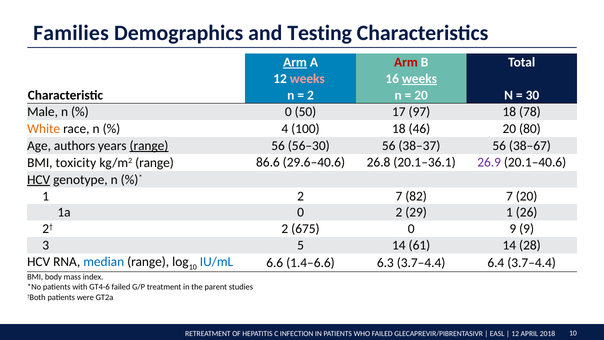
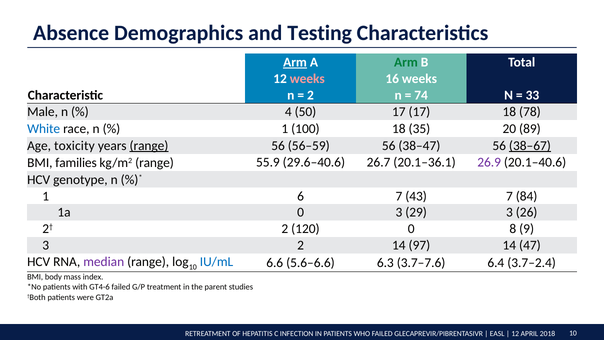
Families: Families -> Absence (71, 33)
Arm colour: red -> green (406, 62)
weeks underline: present -> none (419, 79)
20: 20 -> 74 (421, 95)
30: 30 -> 33 (532, 95)
0: 0 -> 4 (288, 112)
17 97: 97 -> 17 (419, 112)
White colour: orange -> blue (44, 129)
4: 4 -> 1 (285, 129)
46: 46 -> 35 (419, 129)
80: 80 -> 89 (530, 129)
authors: authors -> toxicity (74, 146)
56–30: 56–30 -> 56–59 (309, 146)
38–37: 38–37 -> 38–47 (419, 146)
38–67 underline: none -> present (530, 146)
toxicity: toxicity -> families (76, 163)
86.6: 86.6 -> 55.9 (268, 162)
26.8: 26.8 -> 26.7 (379, 162)
HCV underline: present -> none (39, 180)
1 2: 2 -> 6 (301, 196)
82: 82 -> 43 (416, 196)
7 20: 20 -> 84 (527, 196)
0 2: 2 -> 3 (399, 212)
29 1: 1 -> 3 (509, 212)
675: 675 -> 120 (305, 229)
0 9: 9 -> 8 (513, 229)
3 5: 5 -> 2 (301, 245)
61: 61 -> 97 (419, 245)
28: 28 -> 47 (530, 245)
median colour: blue -> purple (104, 262)
1.4–6.6: 1.4–6.6 -> 5.6–6.6 (310, 263)
6.3 3.7–4.4: 3.7–4.4 -> 3.7–7.6 (421, 263)
6.4 3.7–4.4: 3.7–4.4 -> 3.7–2.4 (532, 263)
